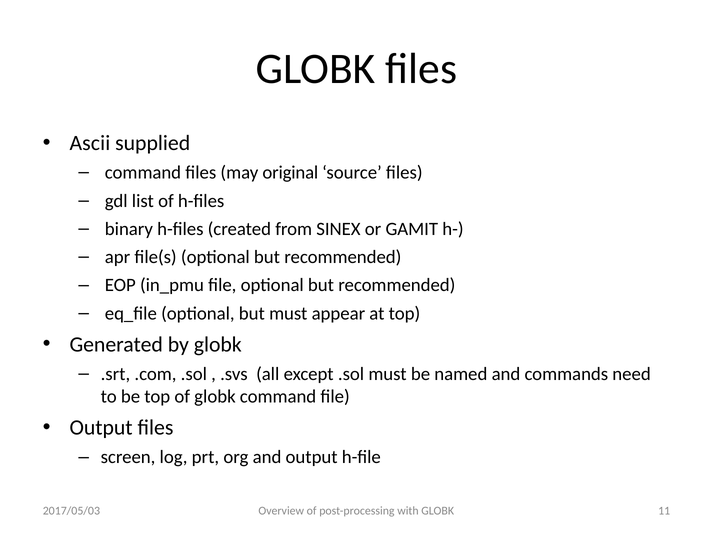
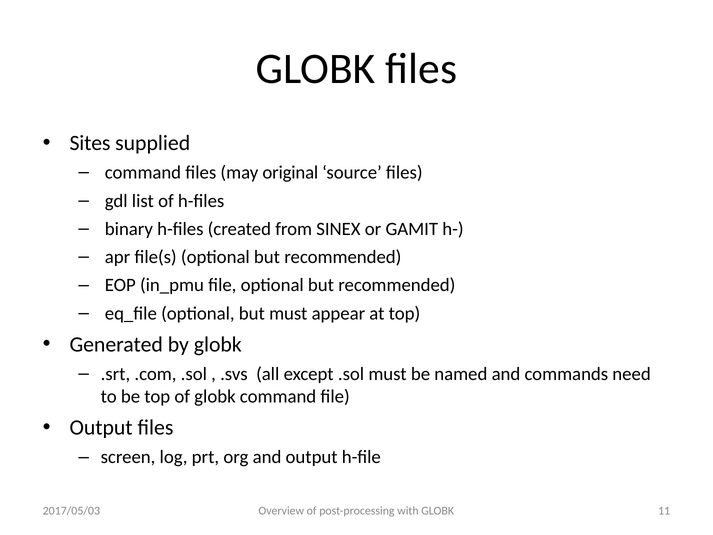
Ascii: Ascii -> Sites (90, 143)
